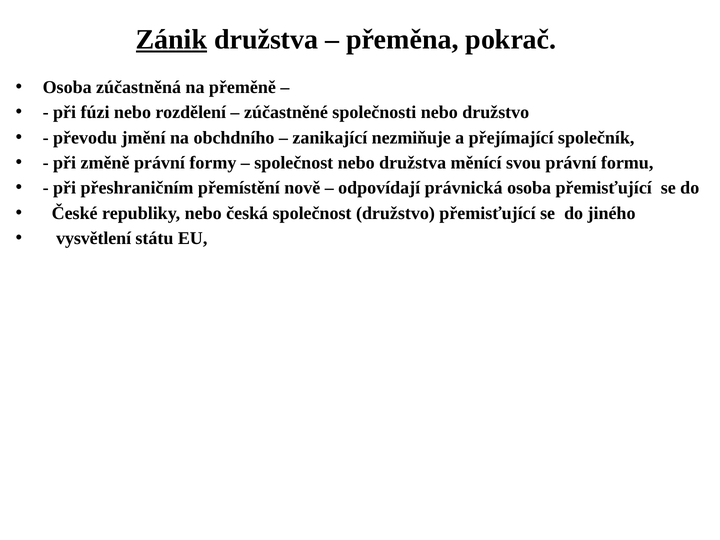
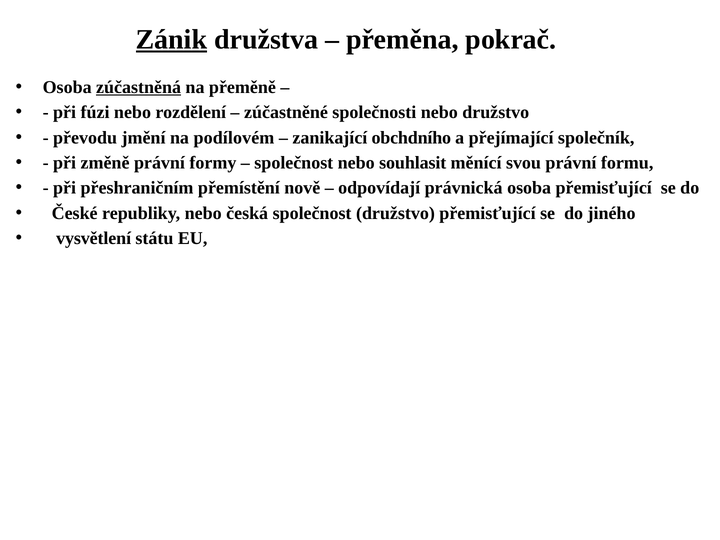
zúčastněná underline: none -> present (139, 87)
obchdního: obchdního -> podílovém (234, 138)
nezmiňuje: nezmiňuje -> obchdního (411, 138)
nebo družstva: družstva -> souhlasit (413, 163)
